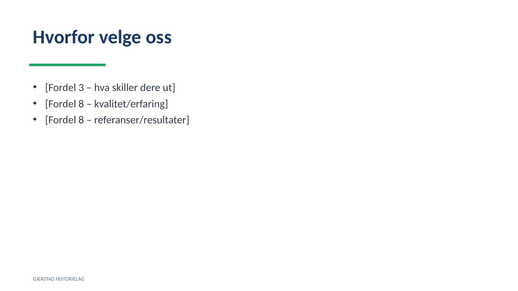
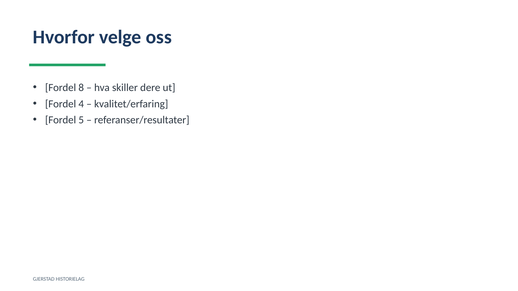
3: 3 -> 8 (81, 88)
8: 8 -> 4 (81, 104)
8: 8 -> 5 (81, 120)
